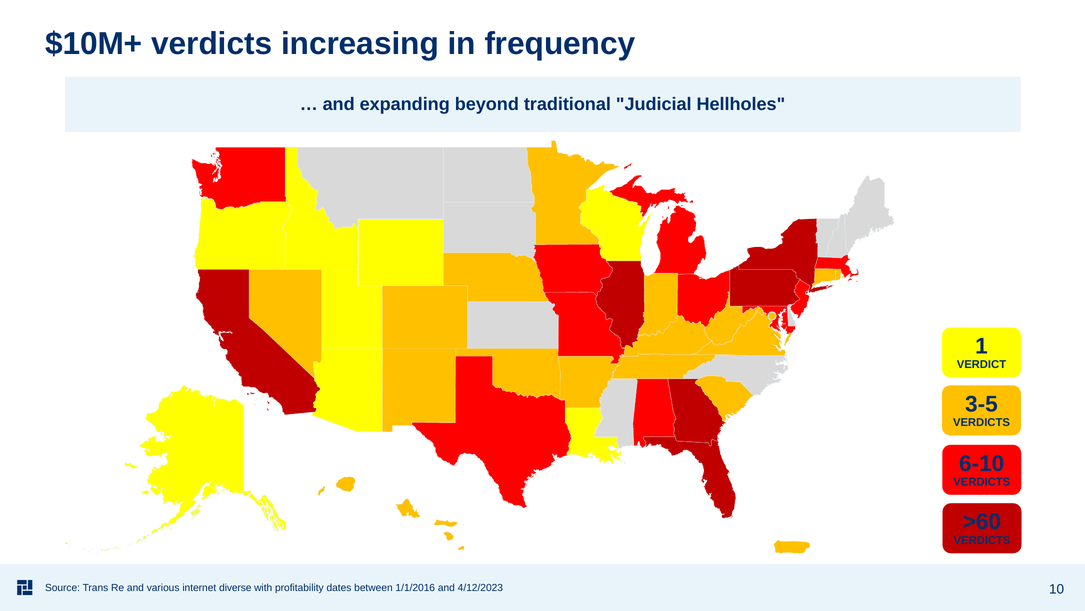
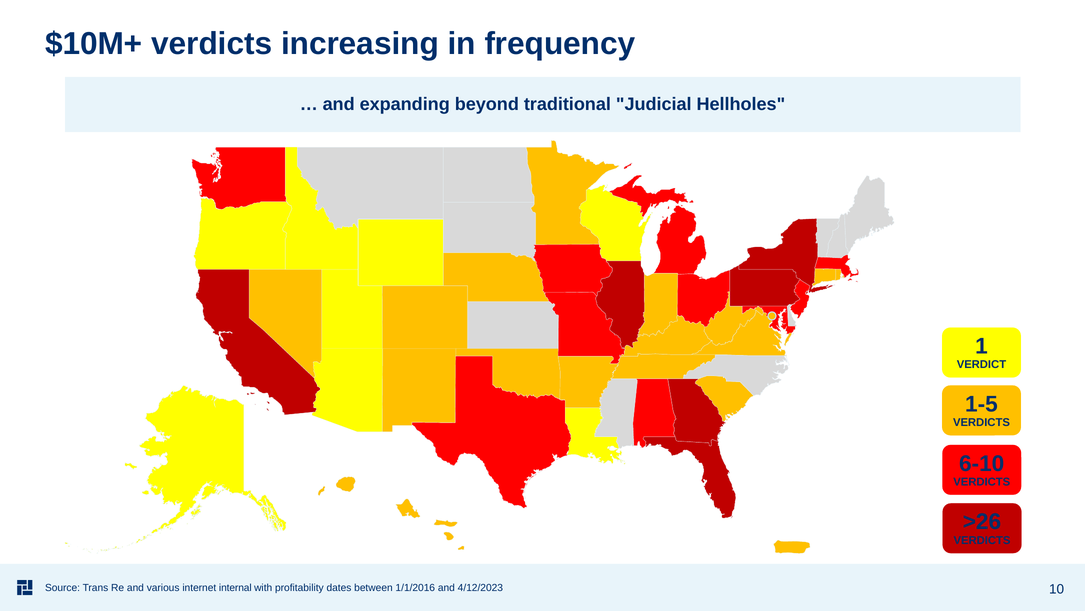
3-5: 3-5 -> 1-5 (981, 404)
>60: >60 -> >26 (982, 521)
diverse: diverse -> internal (235, 587)
